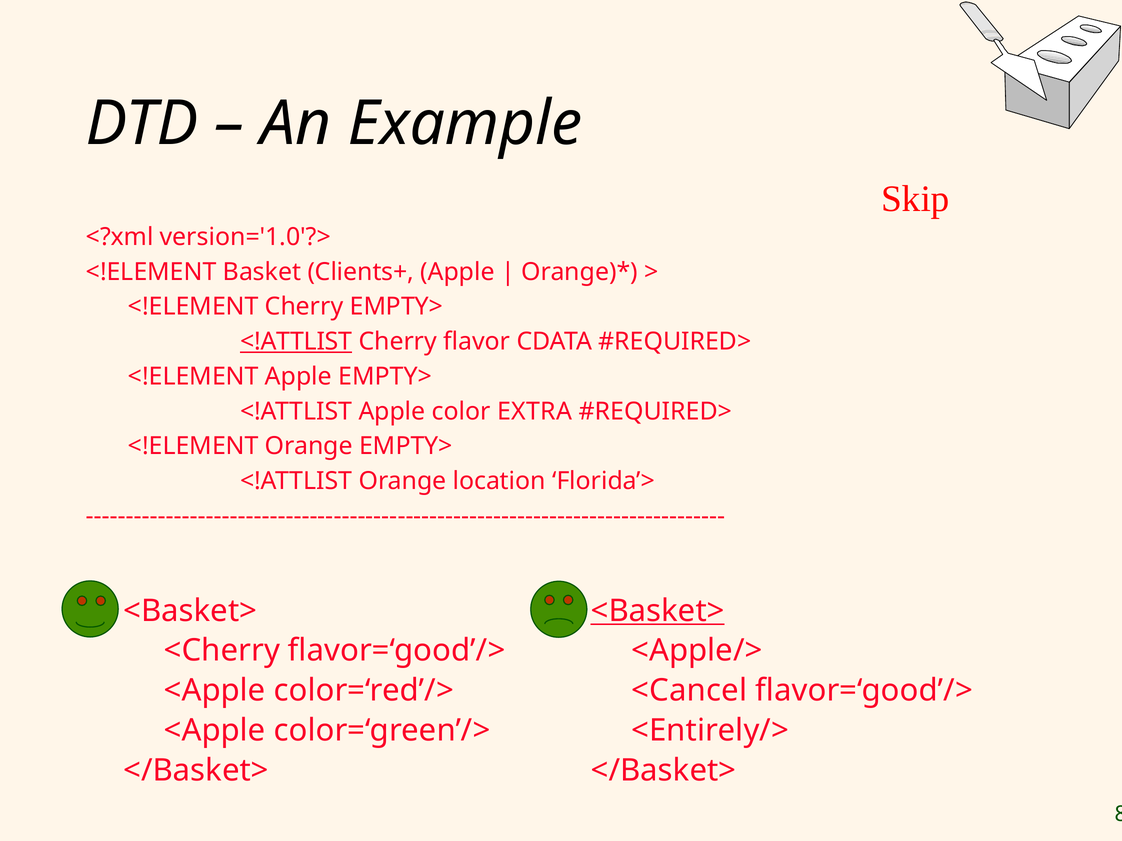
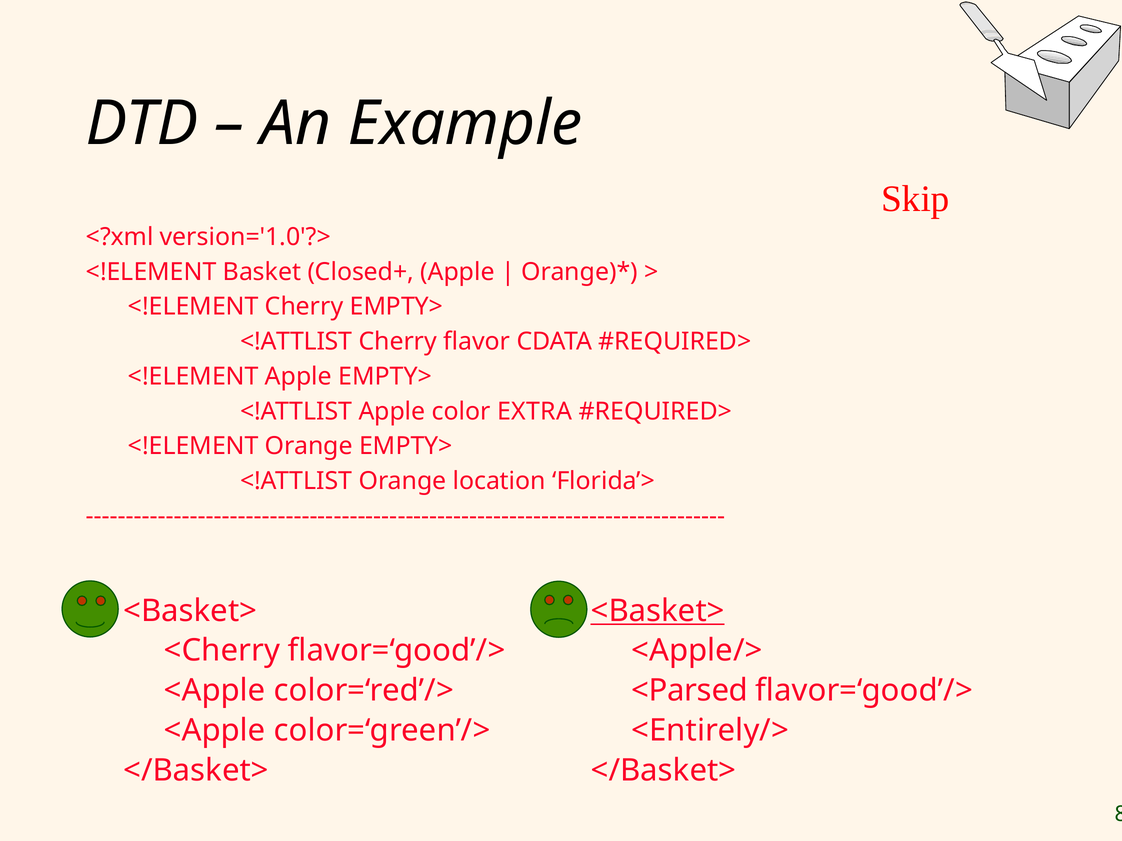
Clients+: Clients+ -> Closed+ (361, 272)
<!ATTLIST underline: present -> none (296, 342)
<Cancel: <Cancel -> <Parsed (690, 691)
